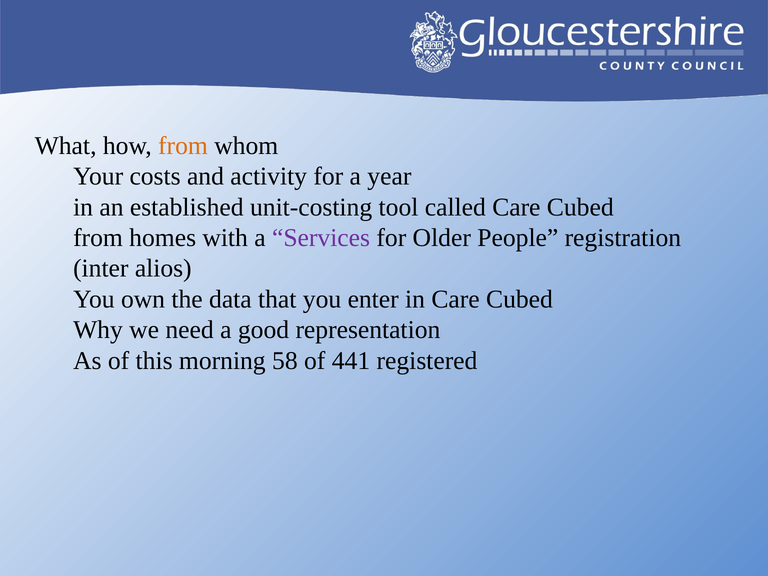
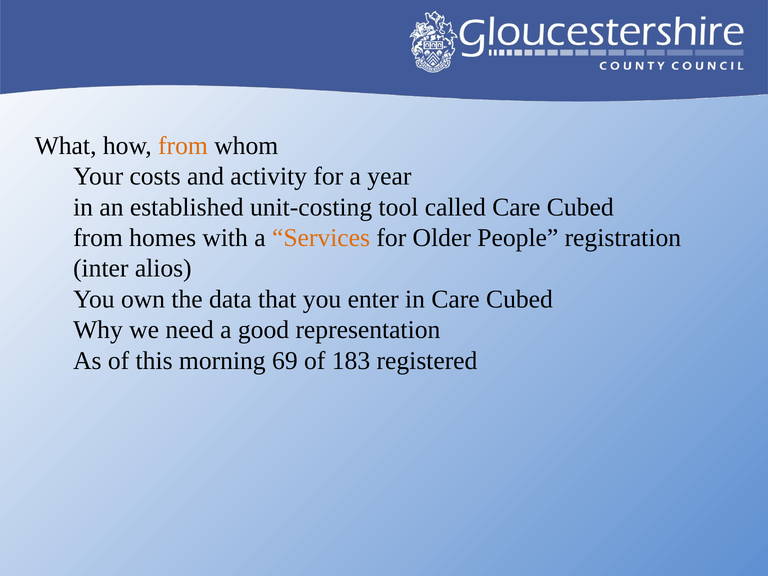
Services colour: purple -> orange (321, 238)
58: 58 -> 69 (285, 361)
441: 441 -> 183 (351, 361)
